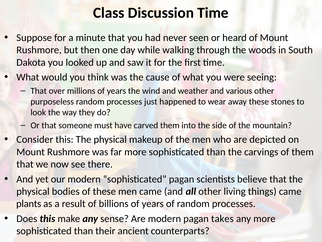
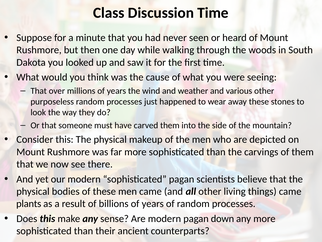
takes: takes -> down (222, 218)
